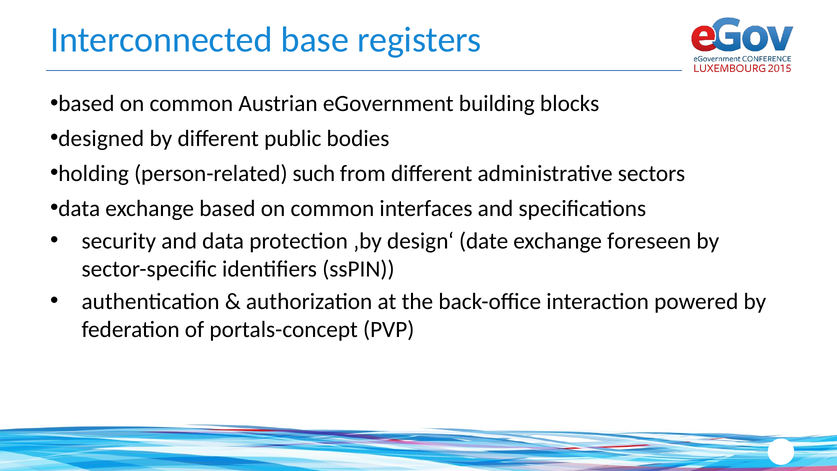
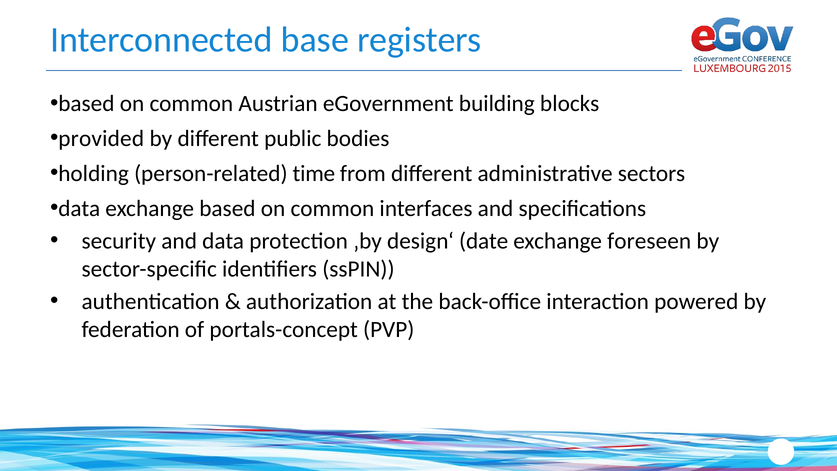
designed: designed -> provided (101, 139)
such: such -> time (314, 173)
